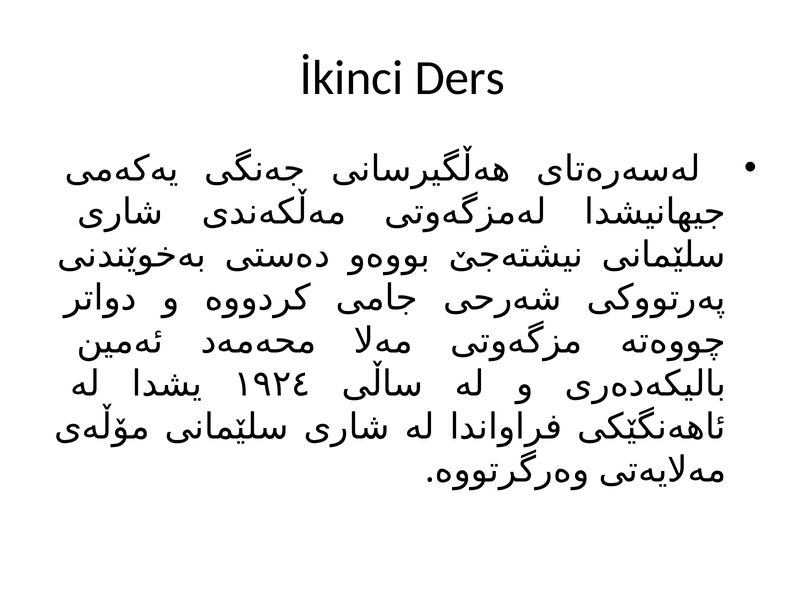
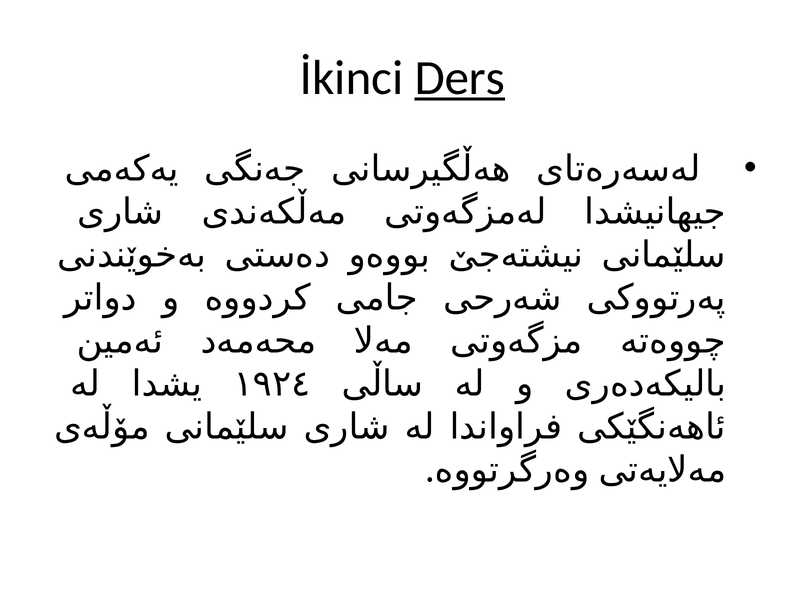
Ders underline: none -> present (460, 78)
